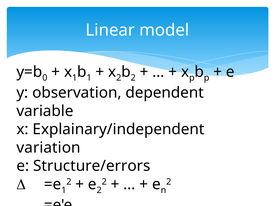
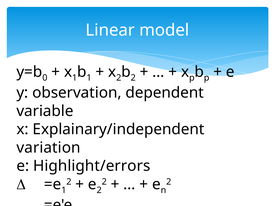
Structure/errors: Structure/errors -> Highlight/errors (92, 166)
